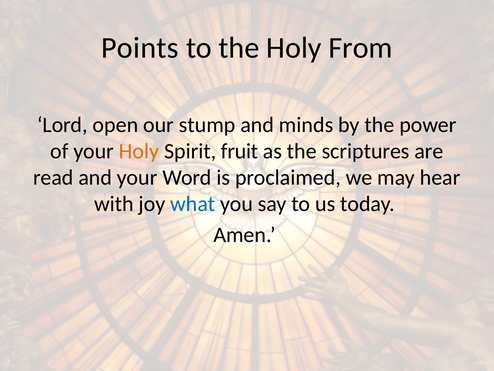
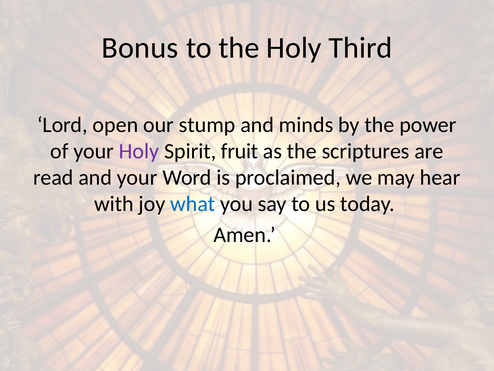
Points: Points -> Bonus (140, 48)
From: From -> Third (360, 48)
Holy colour: orange -> purple (139, 151)
